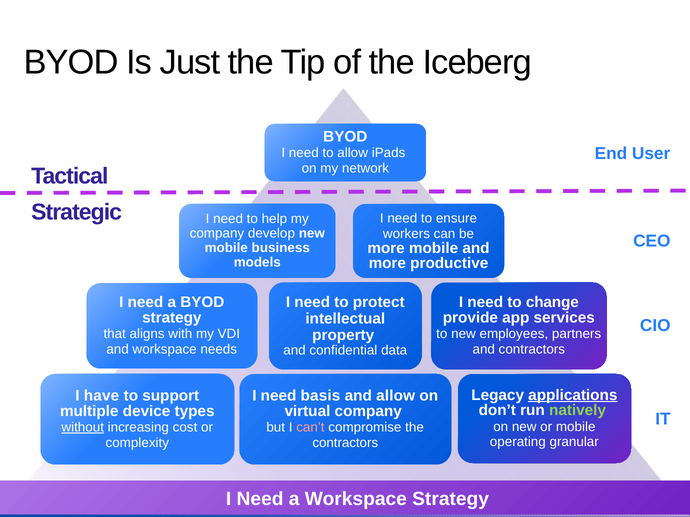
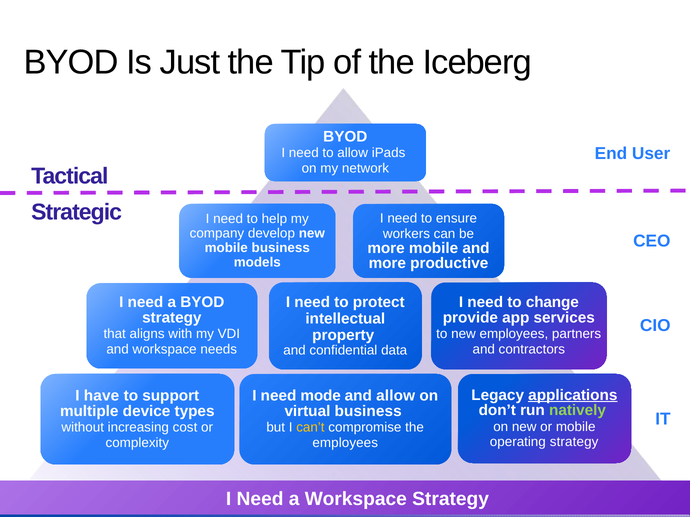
basis: basis -> mode (321, 396)
virtual company: company -> business (368, 411)
without underline: present -> none (83, 428)
can’t colour: pink -> yellow (310, 428)
operating granular: granular -> strategy (574, 442)
contractors: contractors -> employees (345, 443)
